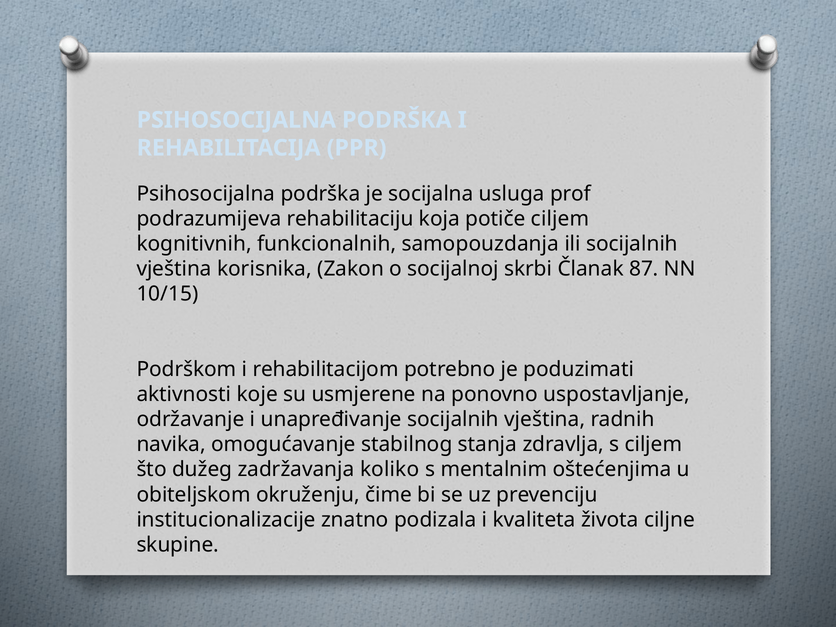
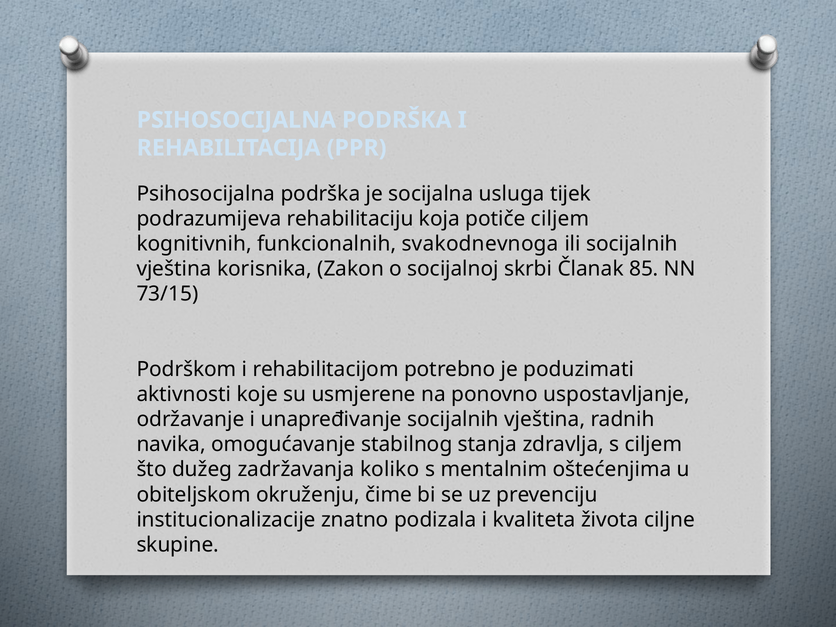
prof: prof -> tijek (571, 194)
samopouzdanja: samopouzdanja -> svakodnevnoga (480, 244)
87: 87 -> 85 (644, 269)
10/15: 10/15 -> 73/15 (167, 294)
